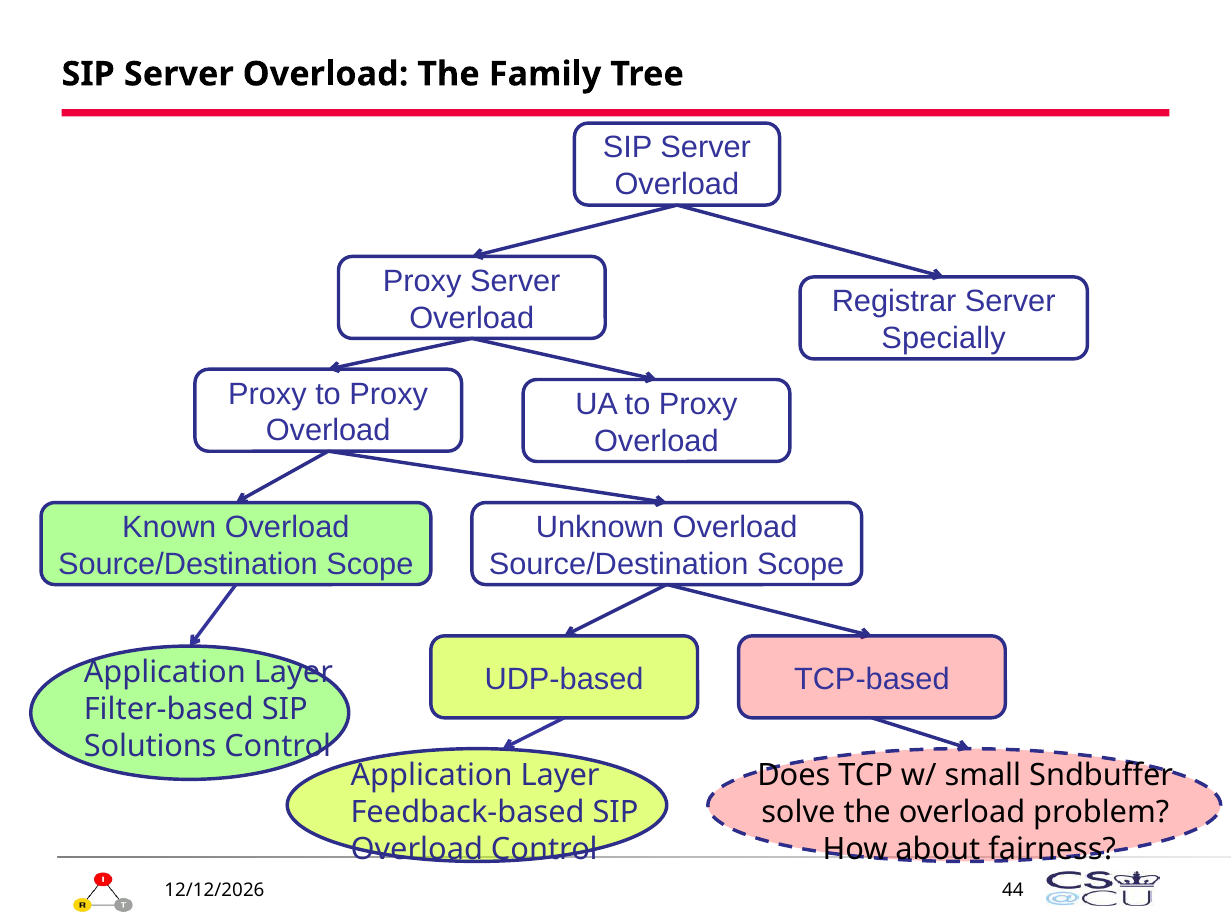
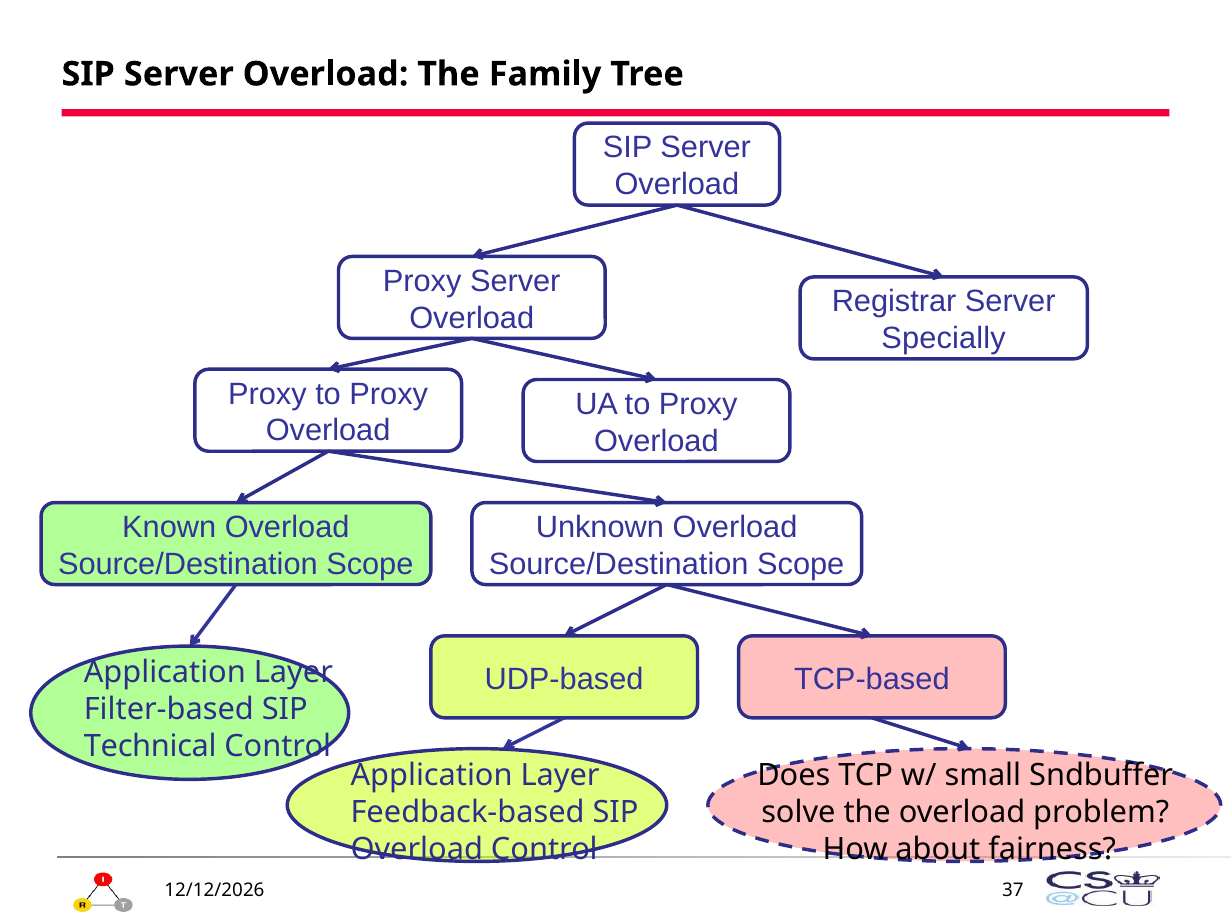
Solutions: Solutions -> Technical (150, 747)
44: 44 -> 37 (1013, 891)
